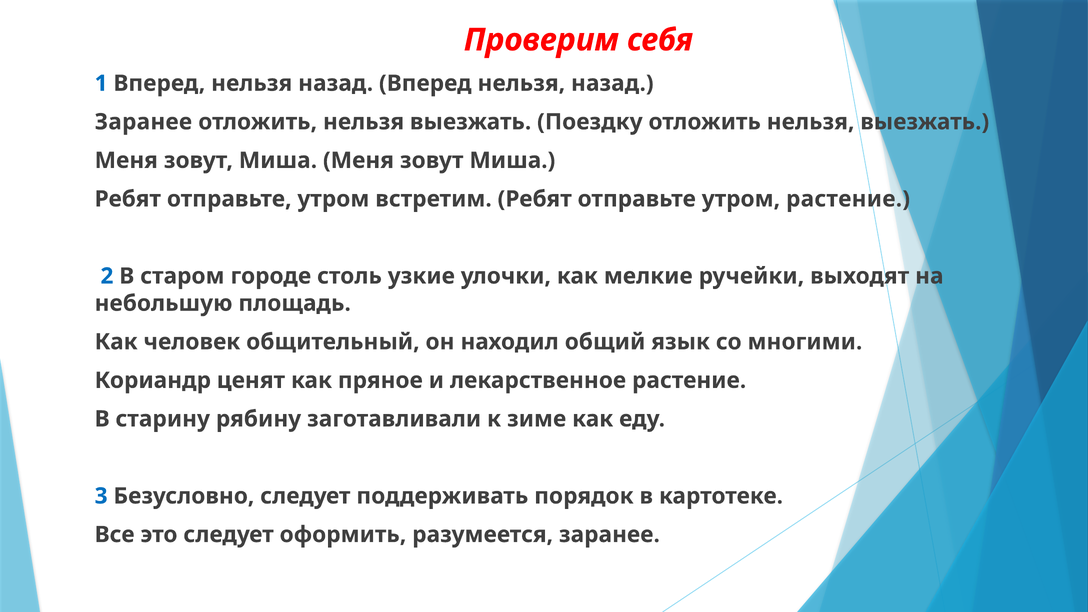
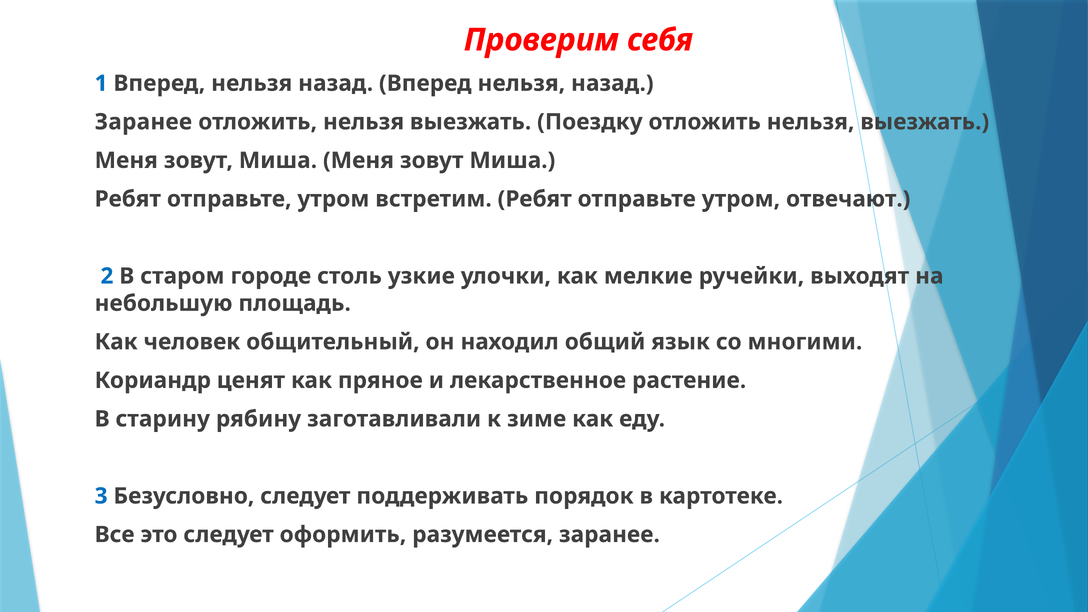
утром растение: растение -> отвечают (848, 199)
